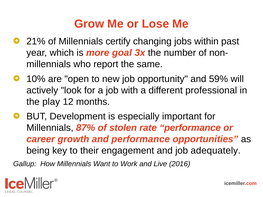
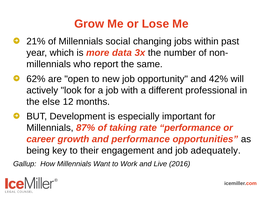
certify: certify -> social (118, 41)
goal: goal -> data (122, 53)
10%: 10% -> 62% (36, 79)
59%: 59% -> 42% (218, 79)
play: play -> else (51, 102)
stolen: stolen -> taking (123, 128)
